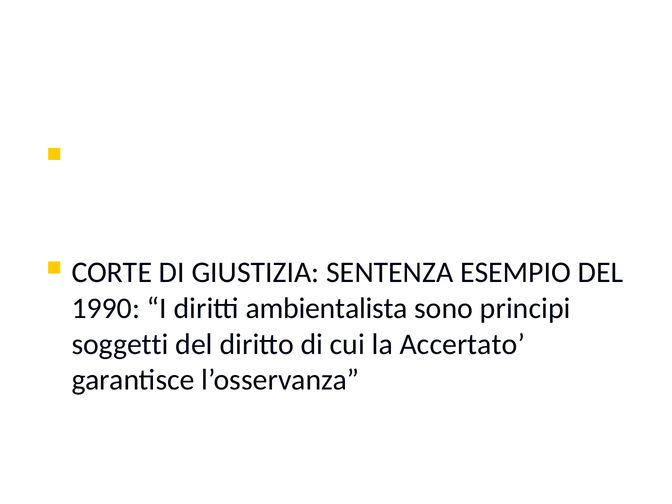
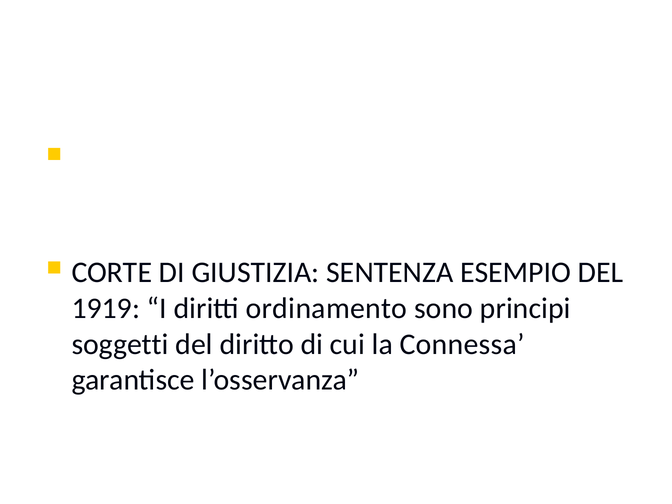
1990: 1990 -> 1919 (106, 308)
ambientalista: ambientalista -> ordinamento (326, 308)
Accertato: Accertato -> Connessa (462, 344)
